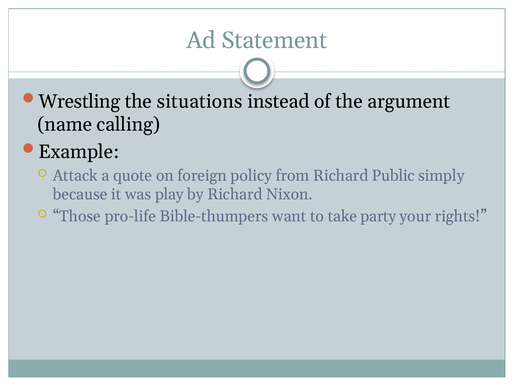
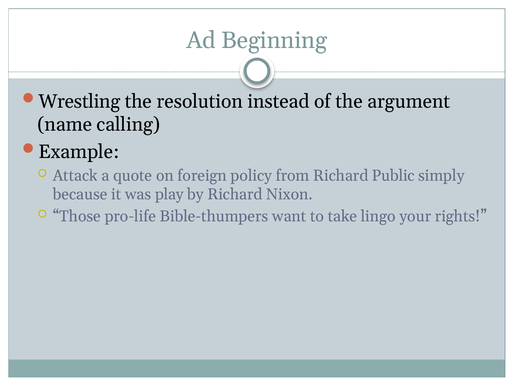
Statement: Statement -> Beginning (274, 40)
situations: situations -> resolution (200, 101)
party: party -> lingo (378, 216)
